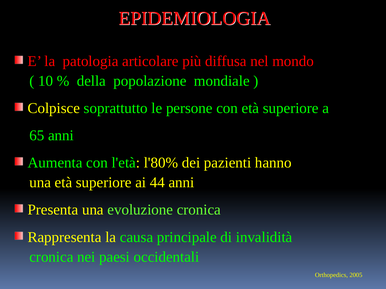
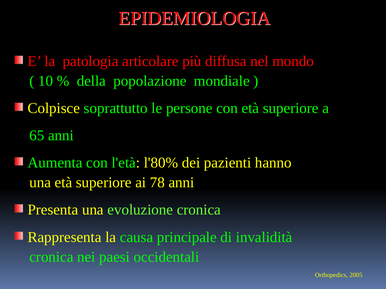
44: 44 -> 78 (157, 183)
